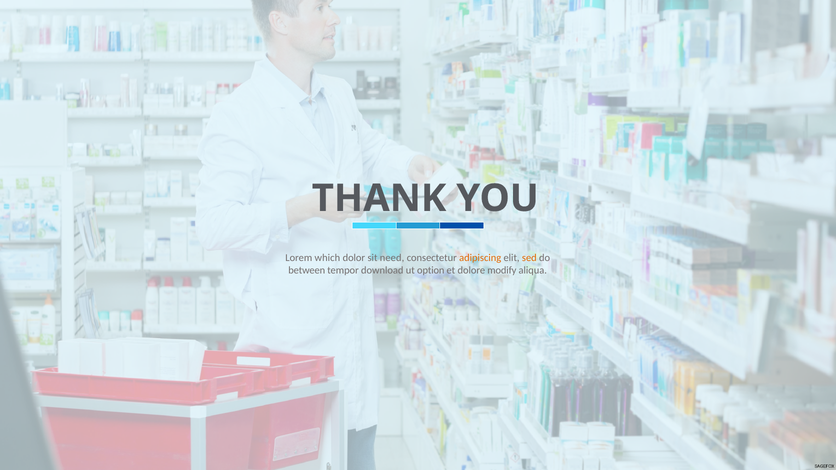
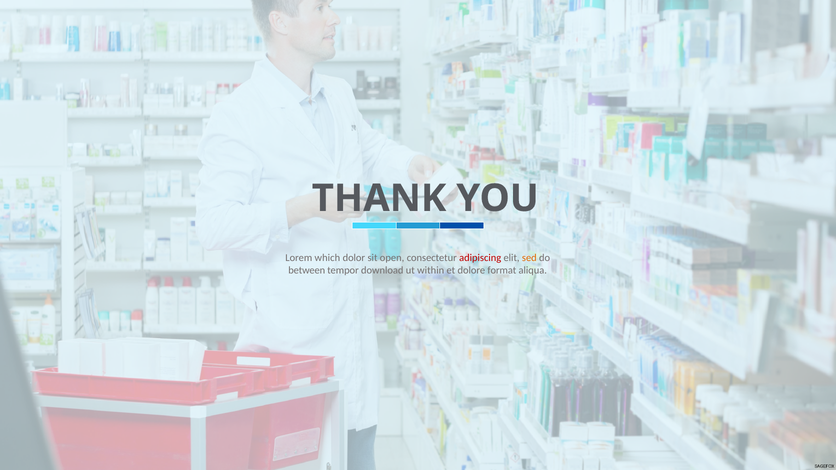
need: need -> open (392, 258)
adipiscing colour: orange -> red (480, 258)
option: option -> within (431, 271)
modify: modify -> format (502, 271)
